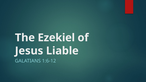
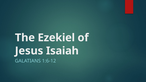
Liable: Liable -> Isaiah (62, 51)
